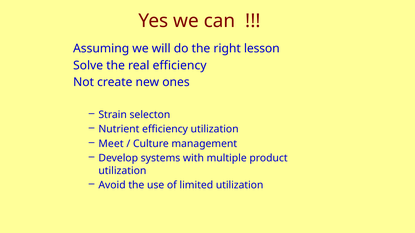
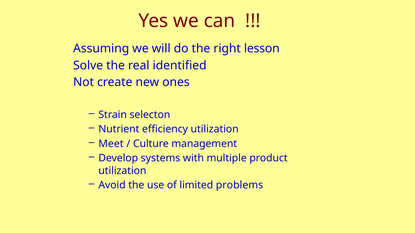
real efficiency: efficiency -> identified (180, 66)
limited utilization: utilization -> problems (240, 185)
